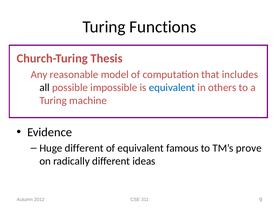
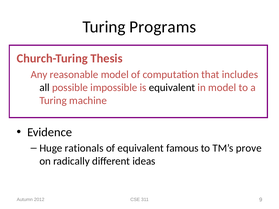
Functions: Functions -> Programs (163, 27)
equivalent colour: blue -> black (172, 88)
in others: others -> model (222, 88)
Huge different: different -> rationals (84, 148)
